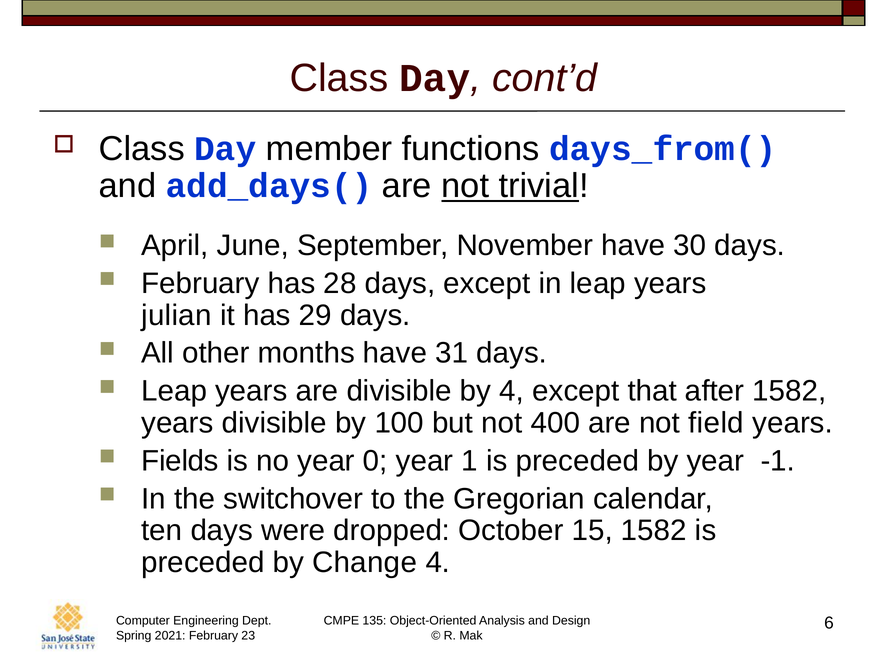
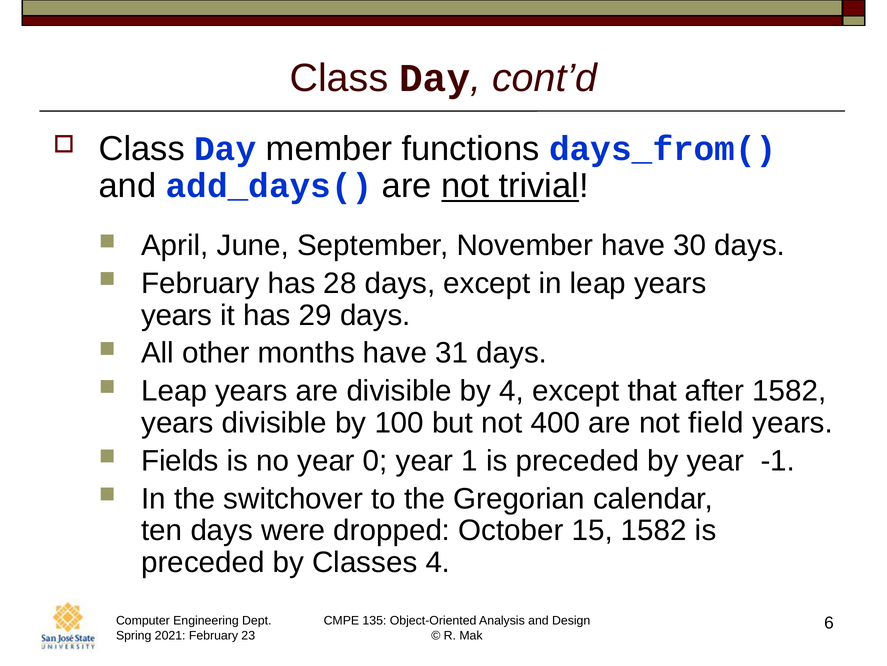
julian: julian -> years (177, 315)
Change: Change -> Classes (365, 562)
